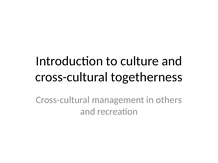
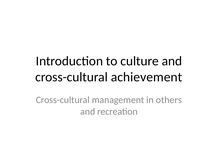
togetherness: togetherness -> achievement (147, 77)
